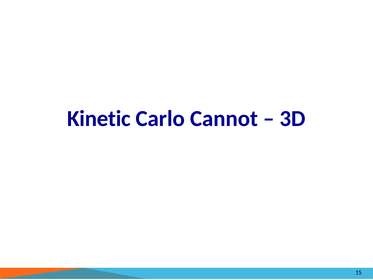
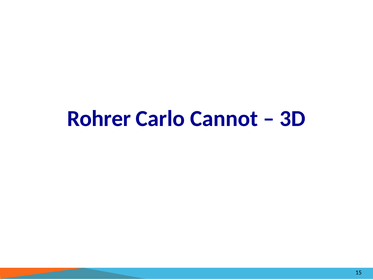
Kinetic: Kinetic -> Rohrer (99, 118)
